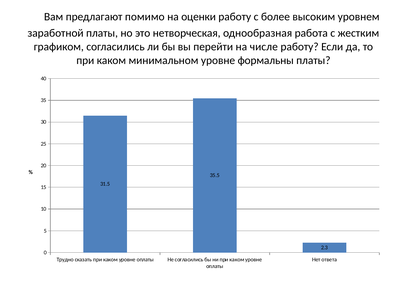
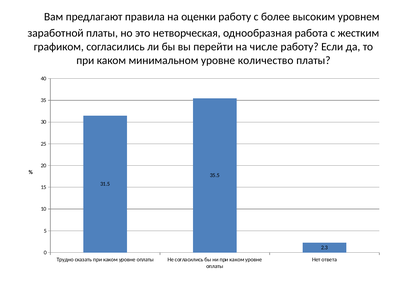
помимо: помимо -> правила (145, 17)
формальны: формальны -> количество (266, 60)
